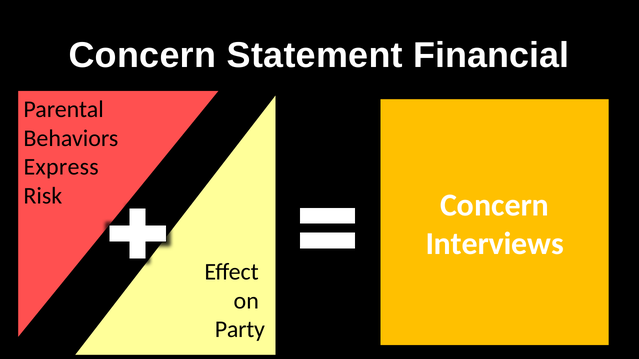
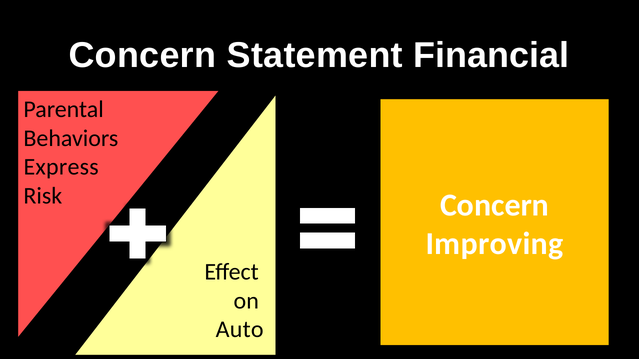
Interviews: Interviews -> Improving (494, 244)
Party: Party -> Auto (240, 330)
